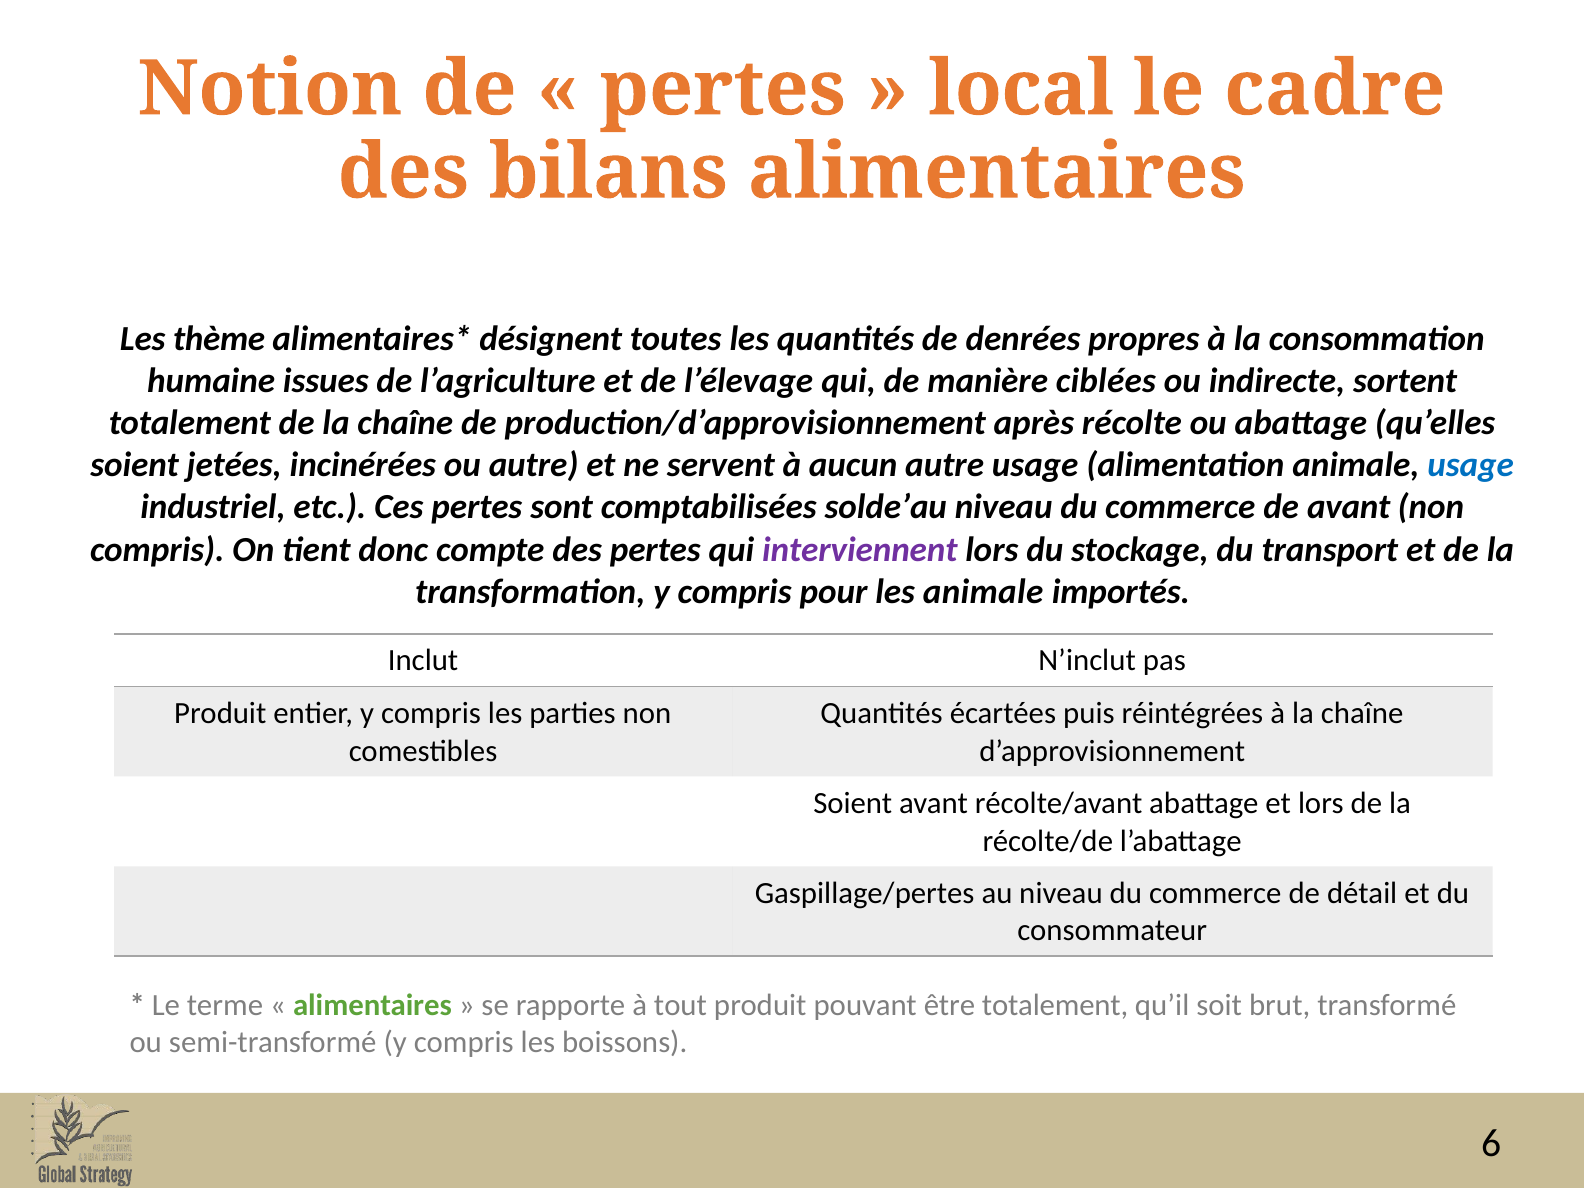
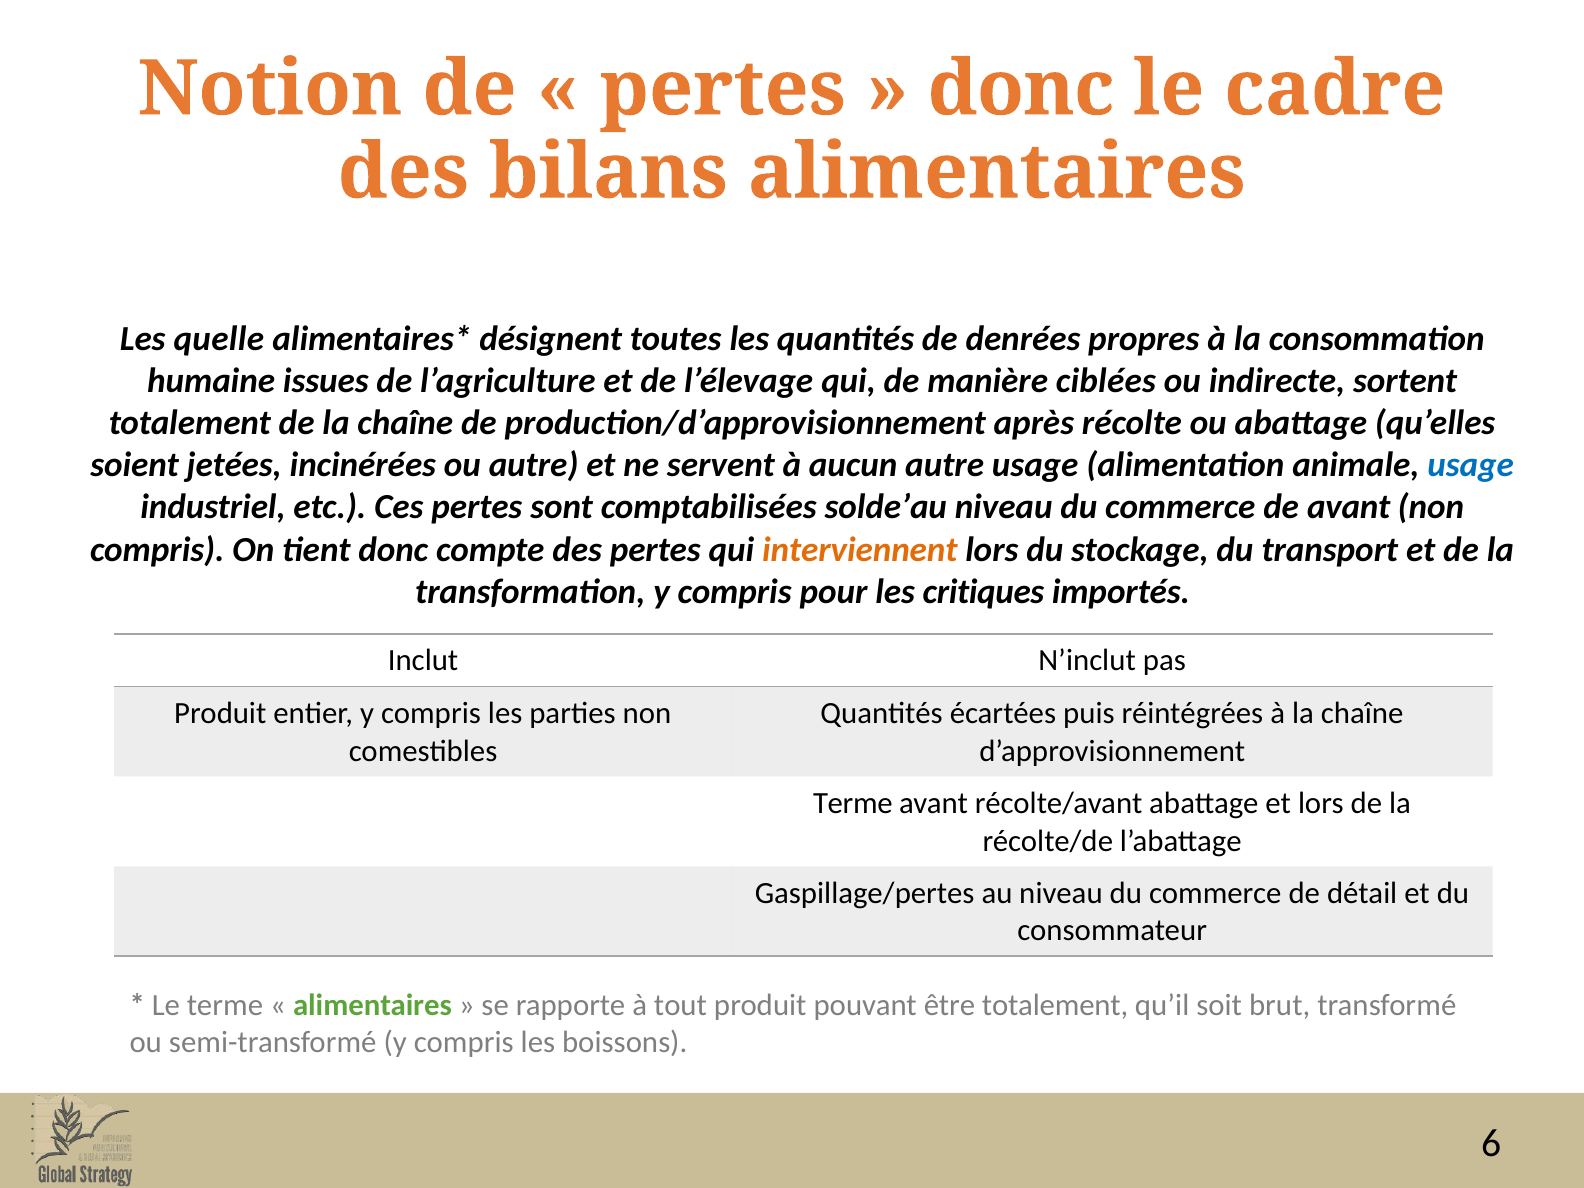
local: local -> donc (1021, 89)
thème: thème -> quelle (219, 338)
interviennent colour: purple -> orange (860, 550)
les animale: animale -> critiques (983, 592)
Soient: Soient -> Terme (853, 803)
